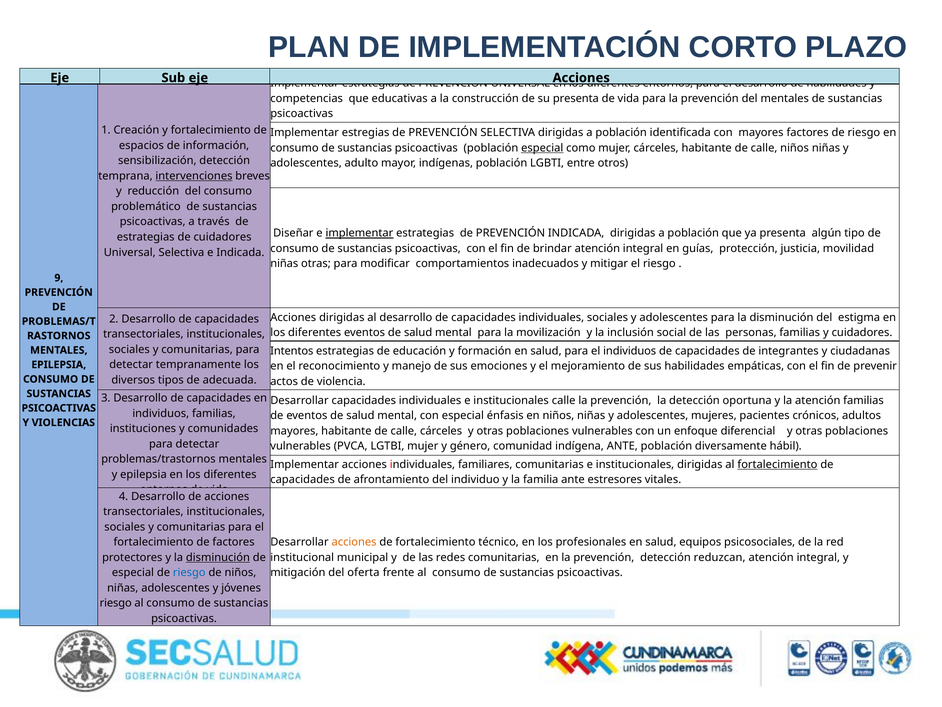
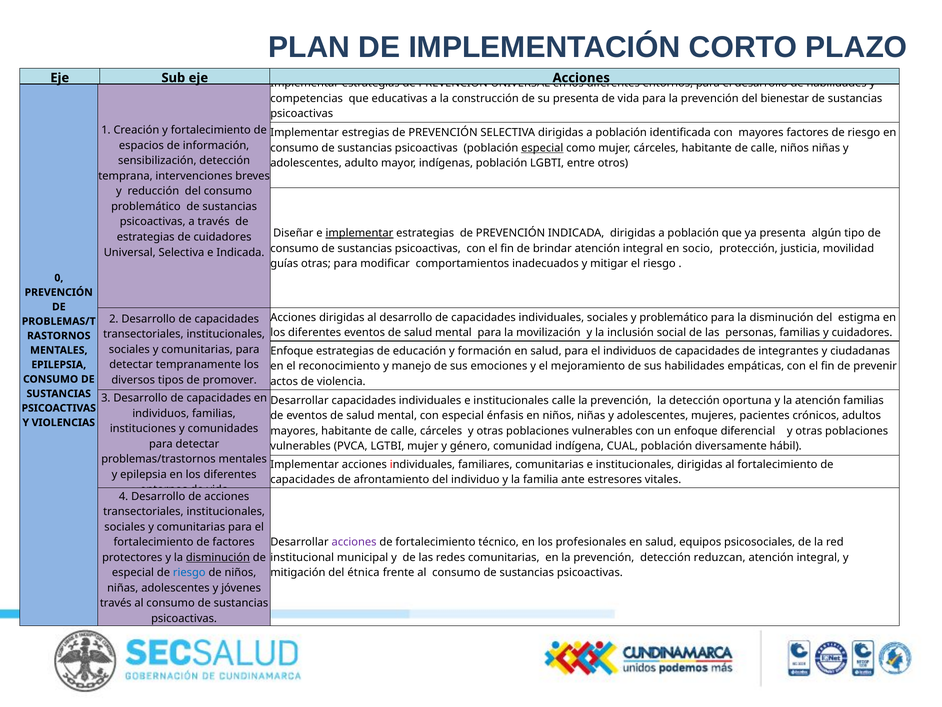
eje underline: present -> none (198, 78)
del mentales: mentales -> bienestar (785, 98)
intervenciones underline: present -> none (194, 176)
guías: guías -> socio (698, 248)
niñas: niñas -> guías (284, 264)
9: 9 -> 0 (59, 278)
sociales y adolescentes: adolescentes -> problemático (674, 317)
Intentos: Intentos -> Enfoque (292, 351)
adecuada: adecuada -> promover (230, 380)
indígena ANTE: ANTE -> CUAL (622, 446)
fortalecimiento underline: present -> none (777, 464)
acciones colour: orange -> purple (354, 542)
oferta: oferta -> étnica (363, 572)
riesgo: riesgo -> través (116, 603)
